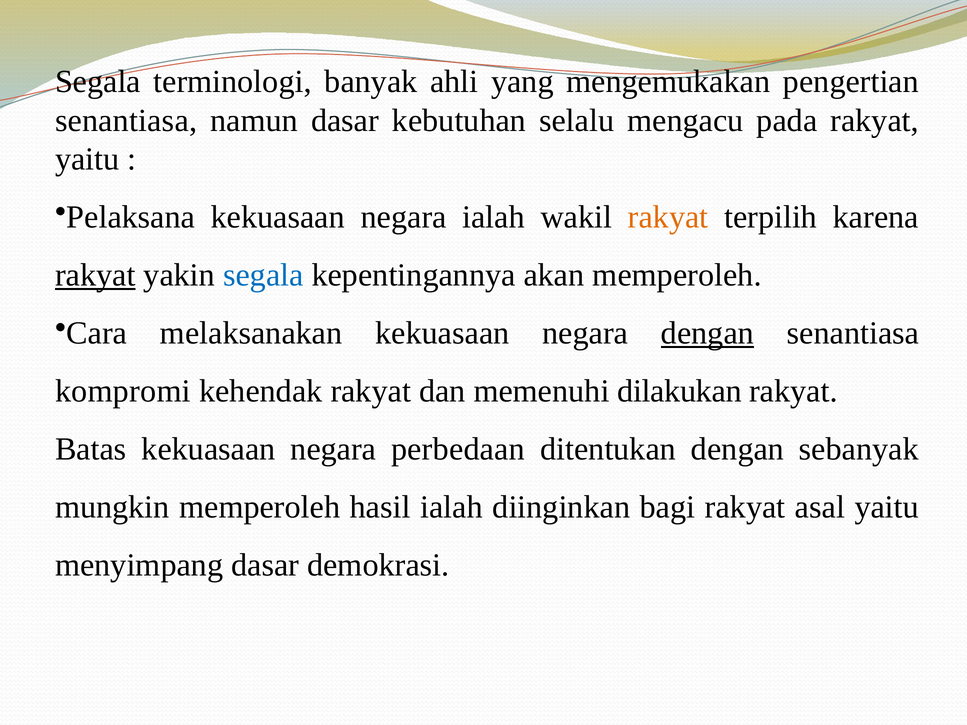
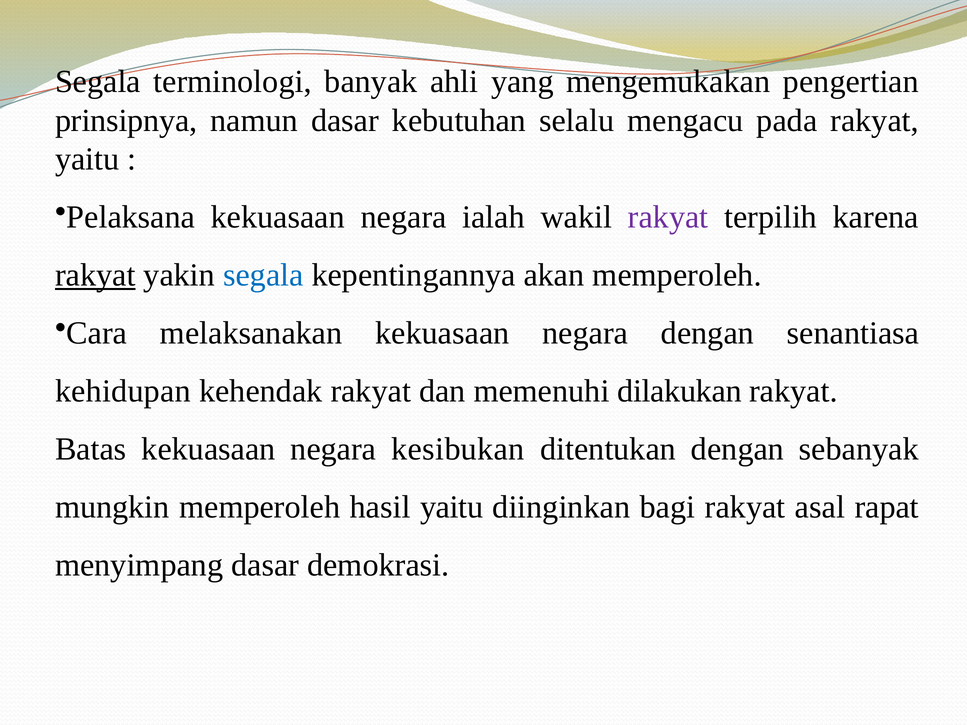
senantiasa: senantiasa -> prinsipnya (126, 121)
rakyat colour: orange -> purple (668, 217)
dengan underline: present -> none (707, 333)
kompromi: kompromi -> kehidupan (123, 391)
perbedaan: perbedaan -> kesibukan (458, 449)
hasil ialah: ialah -> yaitu (452, 507)
asal yaitu: yaitu -> rapat (887, 507)
